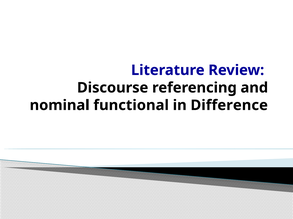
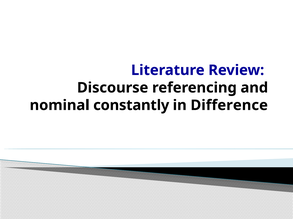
functional: functional -> constantly (131, 106)
